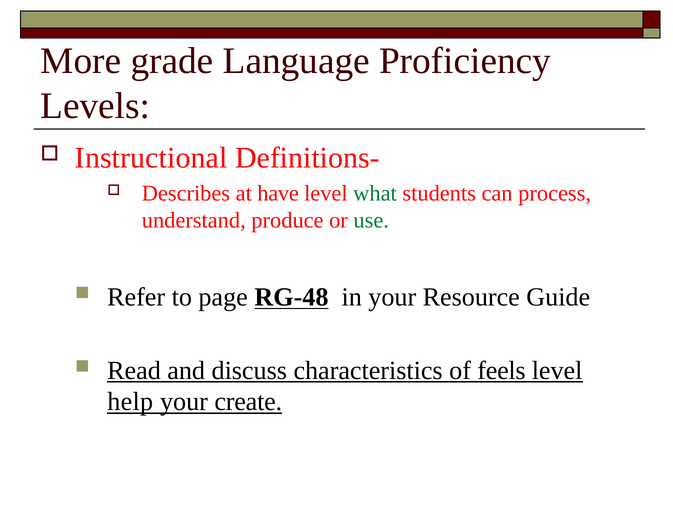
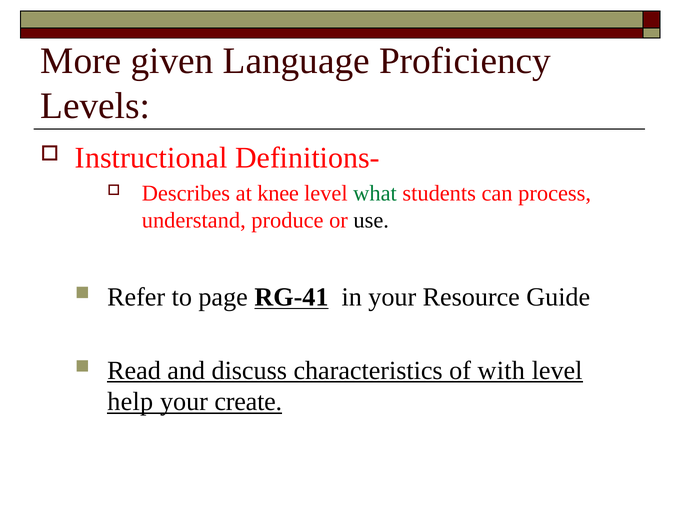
grade: grade -> given (172, 61)
have: have -> knee (278, 193)
use colour: green -> black (371, 220)
RG-48: RG-48 -> RG-41 (291, 297)
feels: feels -> with (501, 370)
